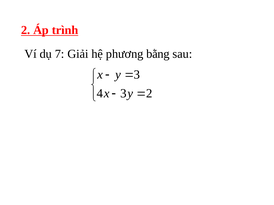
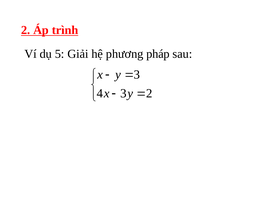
7: 7 -> 5 (60, 54)
bằng: bằng -> pháp (158, 54)
